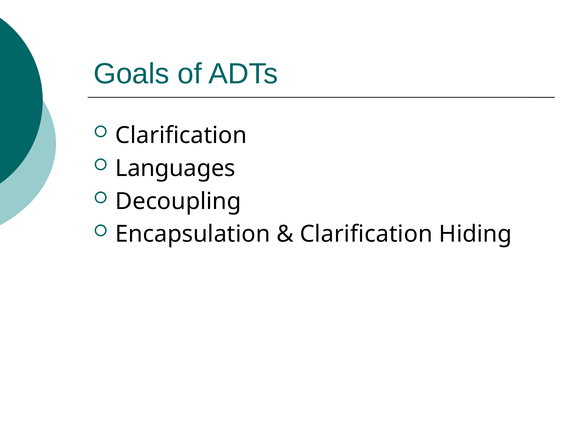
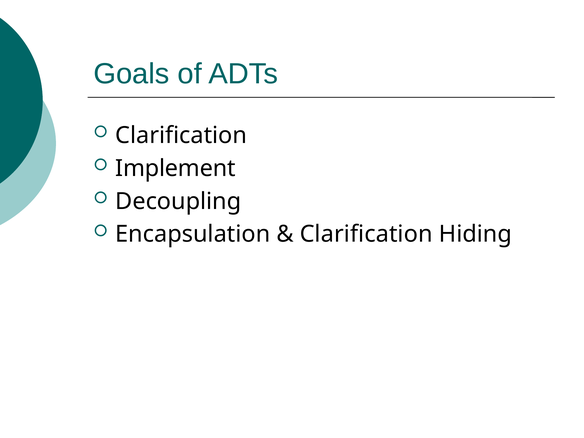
Languages: Languages -> Implement (175, 168)
